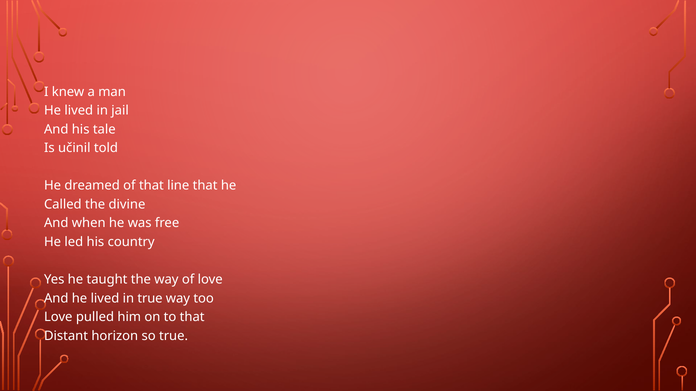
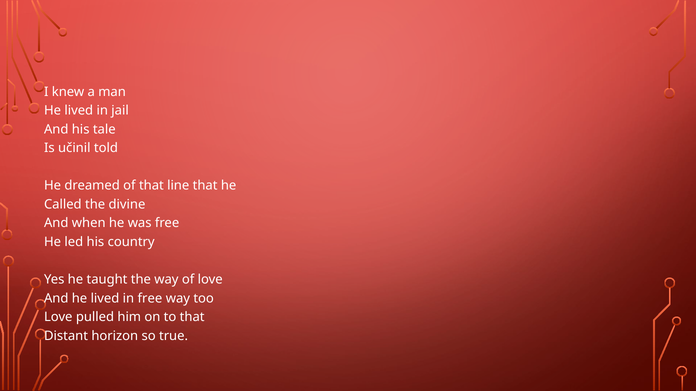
in true: true -> free (150, 299)
